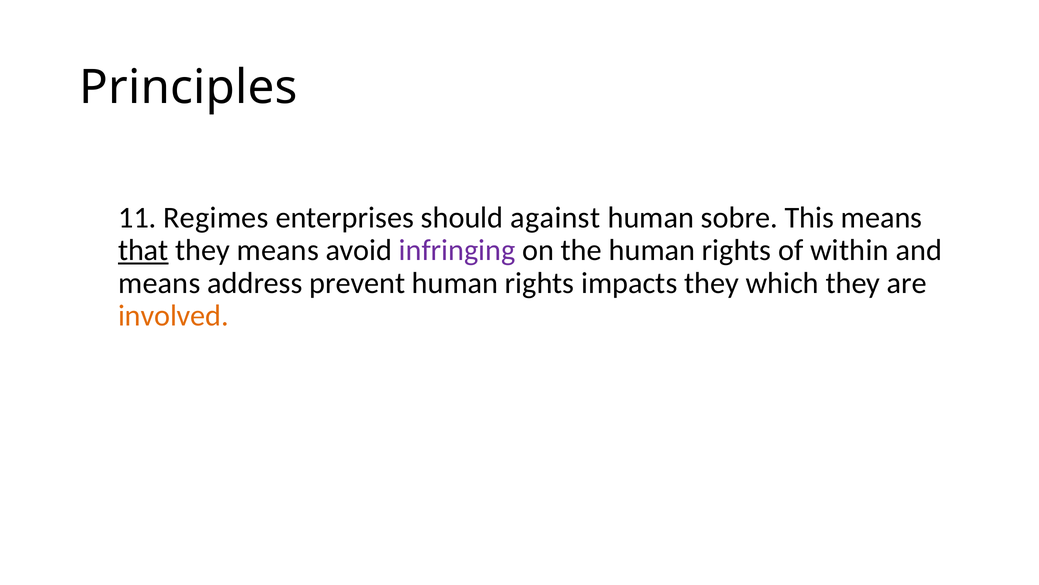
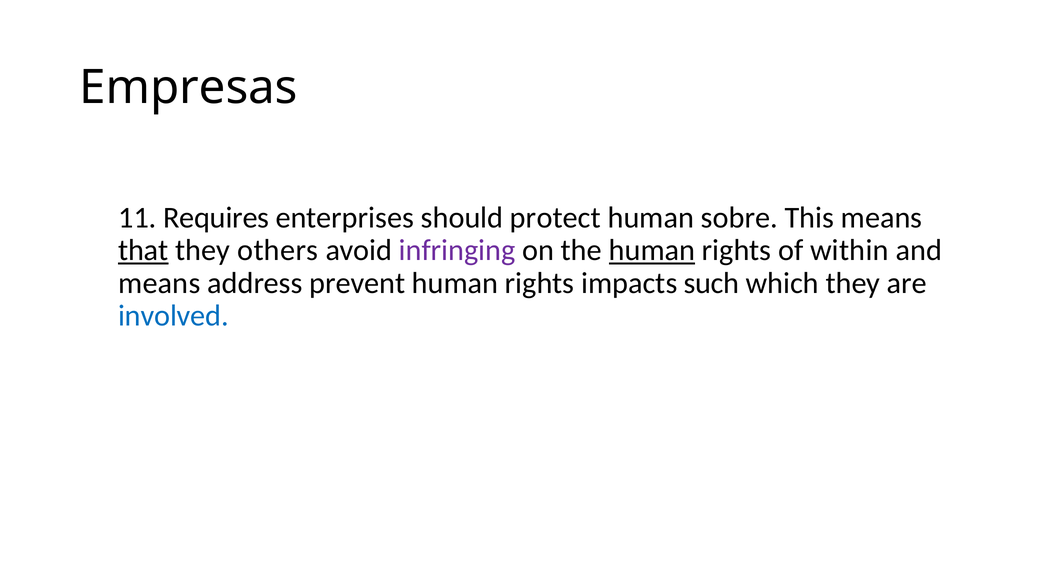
Principles: Principles -> Empresas (188, 87)
Regimes: Regimes -> Requires (216, 217)
against: against -> protect (555, 217)
they means: means -> others (278, 250)
human underline: none -> present (652, 250)
impacts they: they -> such (712, 283)
involved colour: orange -> blue (173, 316)
